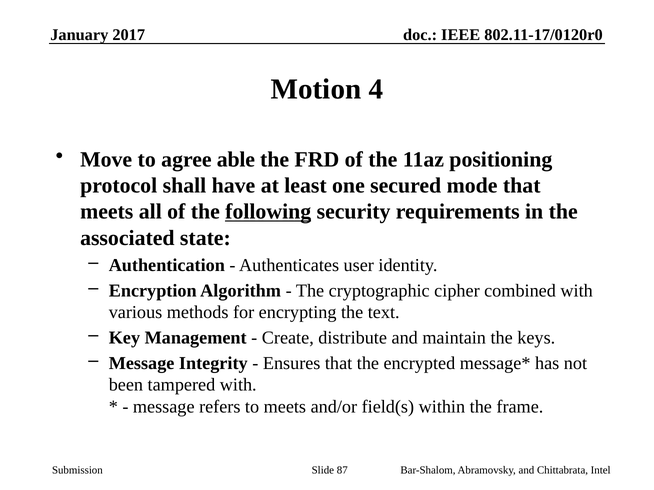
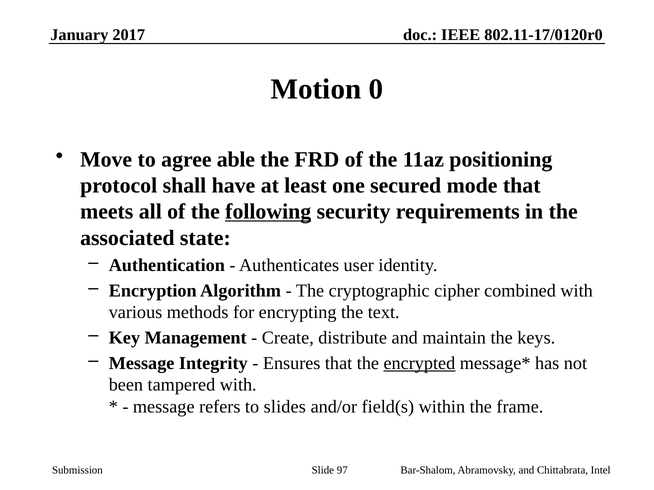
4: 4 -> 0 (376, 89)
encrypted underline: none -> present (419, 364)
to meets: meets -> slides (285, 407)
87: 87 -> 97 (342, 470)
